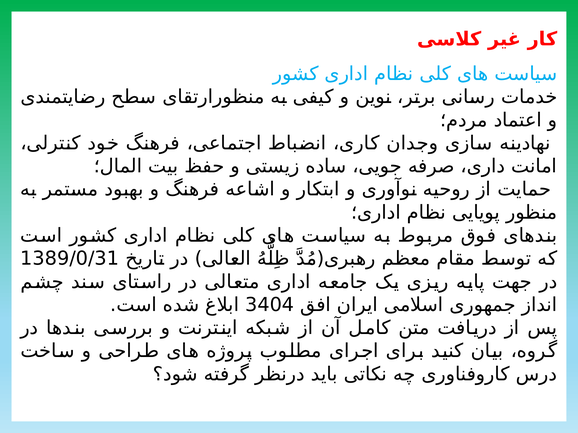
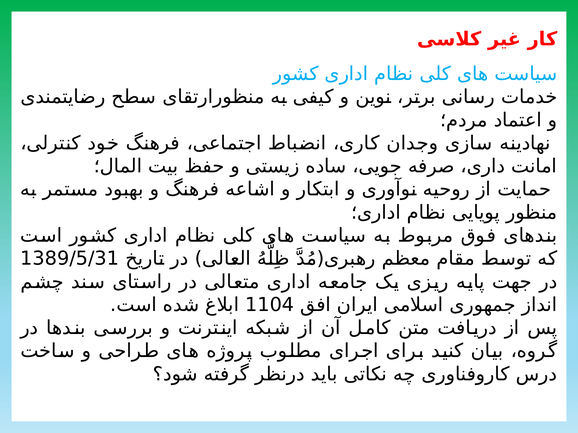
1389/0/31: 1389/0/31 -> 1389/5/31 (70, 259)
3404: 3404 -> 1104 (270, 305)
